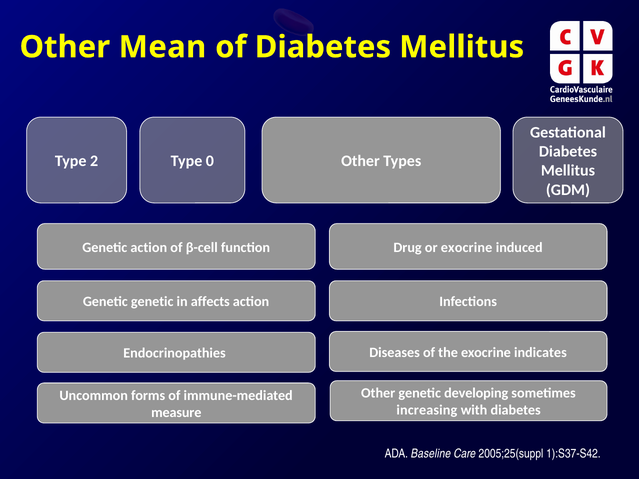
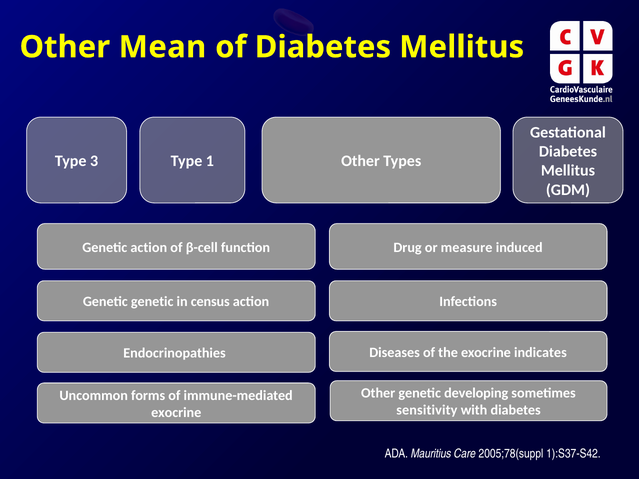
2: 2 -> 3 (94, 161)
0: 0 -> 1 (210, 161)
or exocrine: exocrine -> measure (467, 248)
affects: affects -> census (210, 302)
increasing: increasing -> sensitivity (427, 410)
measure: measure -> exocrine (176, 413)
Baseline: Baseline -> Mauritius (431, 454)
2005;25(suppl: 2005;25(suppl -> 2005;78(suppl (511, 454)
